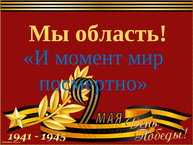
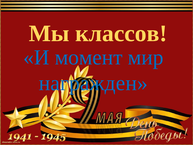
область: область -> классов (121, 33)
посмертно: посмертно -> награжден (93, 83)
